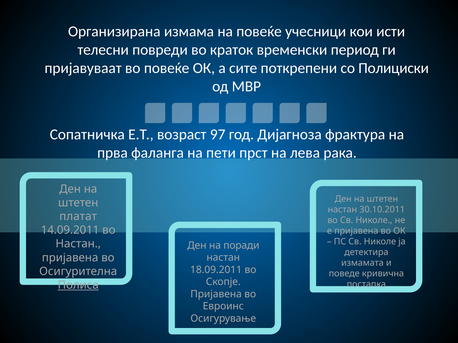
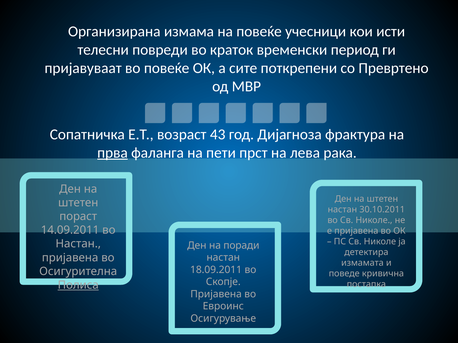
Полициски: Полициски -> Превртено (394, 68)
97: 97 -> 43 (218, 135)
прва underline: none -> present (112, 153)
платат: платат -> пораст (78, 217)
